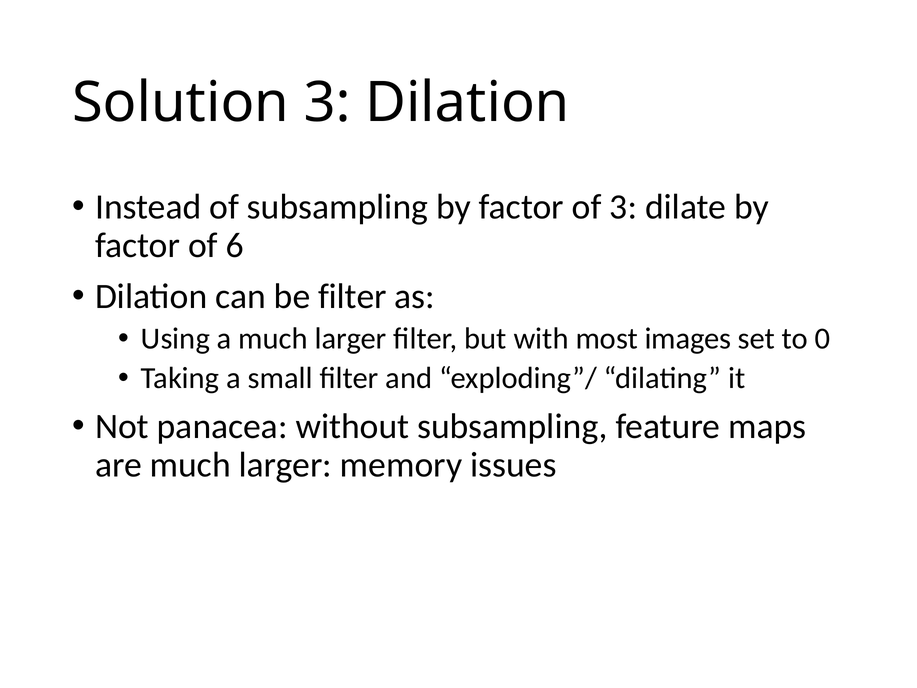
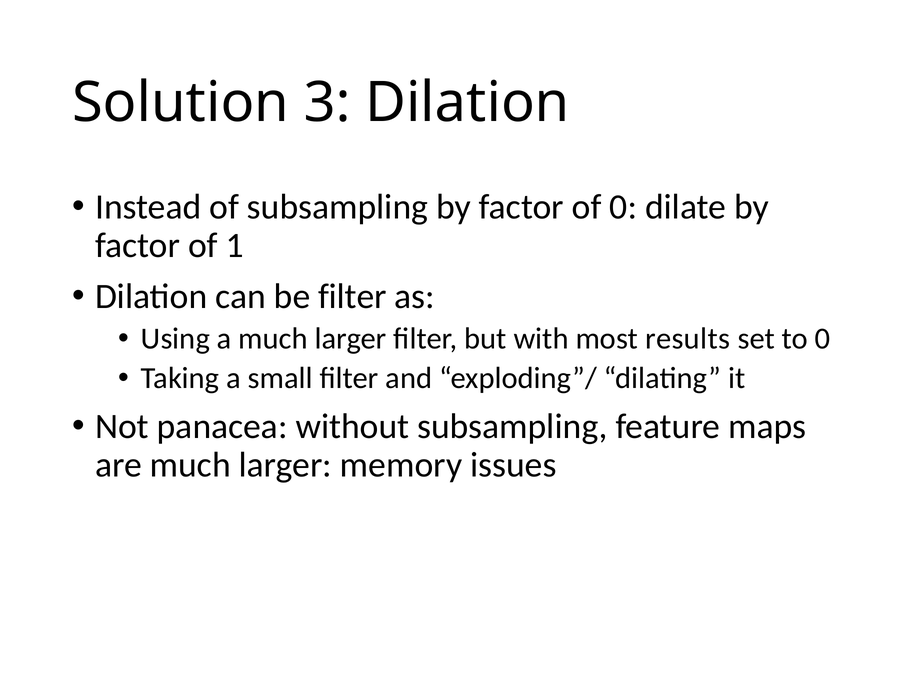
of 3: 3 -> 0 (623, 207)
6: 6 -> 1 (235, 245)
images: images -> results (688, 339)
